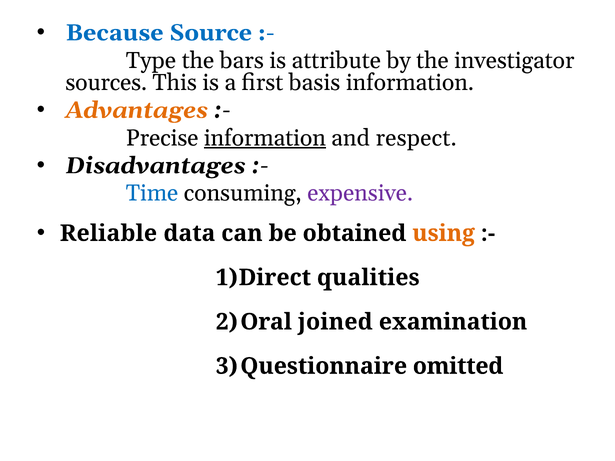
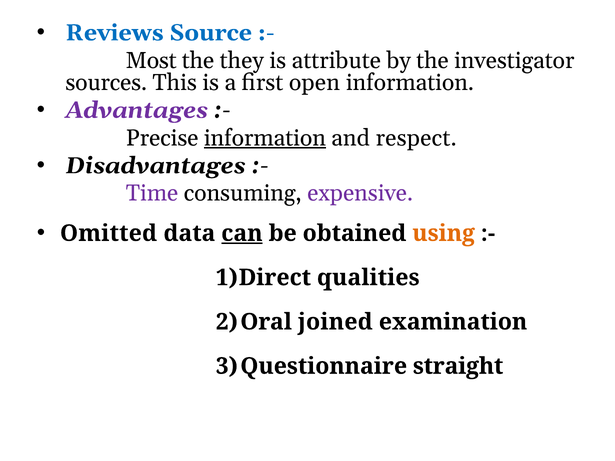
Because: Because -> Reviews (115, 33)
Type: Type -> Most (151, 61)
bars: bars -> they (242, 61)
basis: basis -> open (314, 83)
Advantages colour: orange -> purple (137, 110)
Time colour: blue -> purple (152, 193)
Reliable: Reliable -> Omitted (108, 233)
can underline: none -> present (242, 233)
omitted: omitted -> straight (458, 366)
